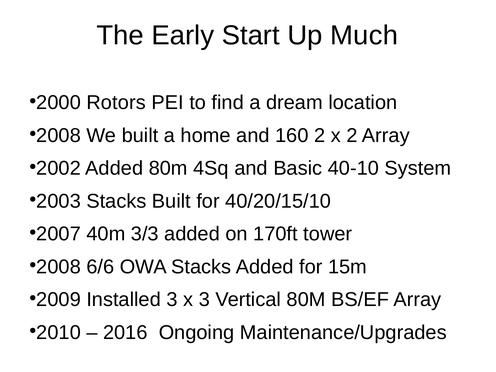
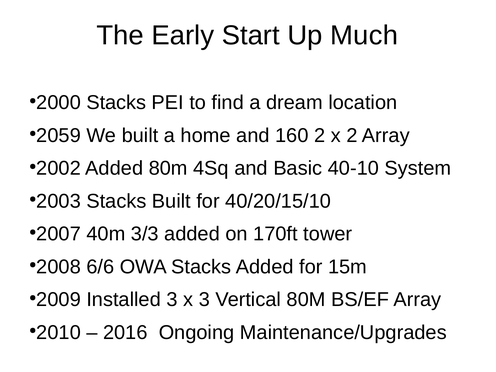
2000 Rotors: Rotors -> Stacks (116, 103)
2008: 2008 -> 2059 (59, 136)
